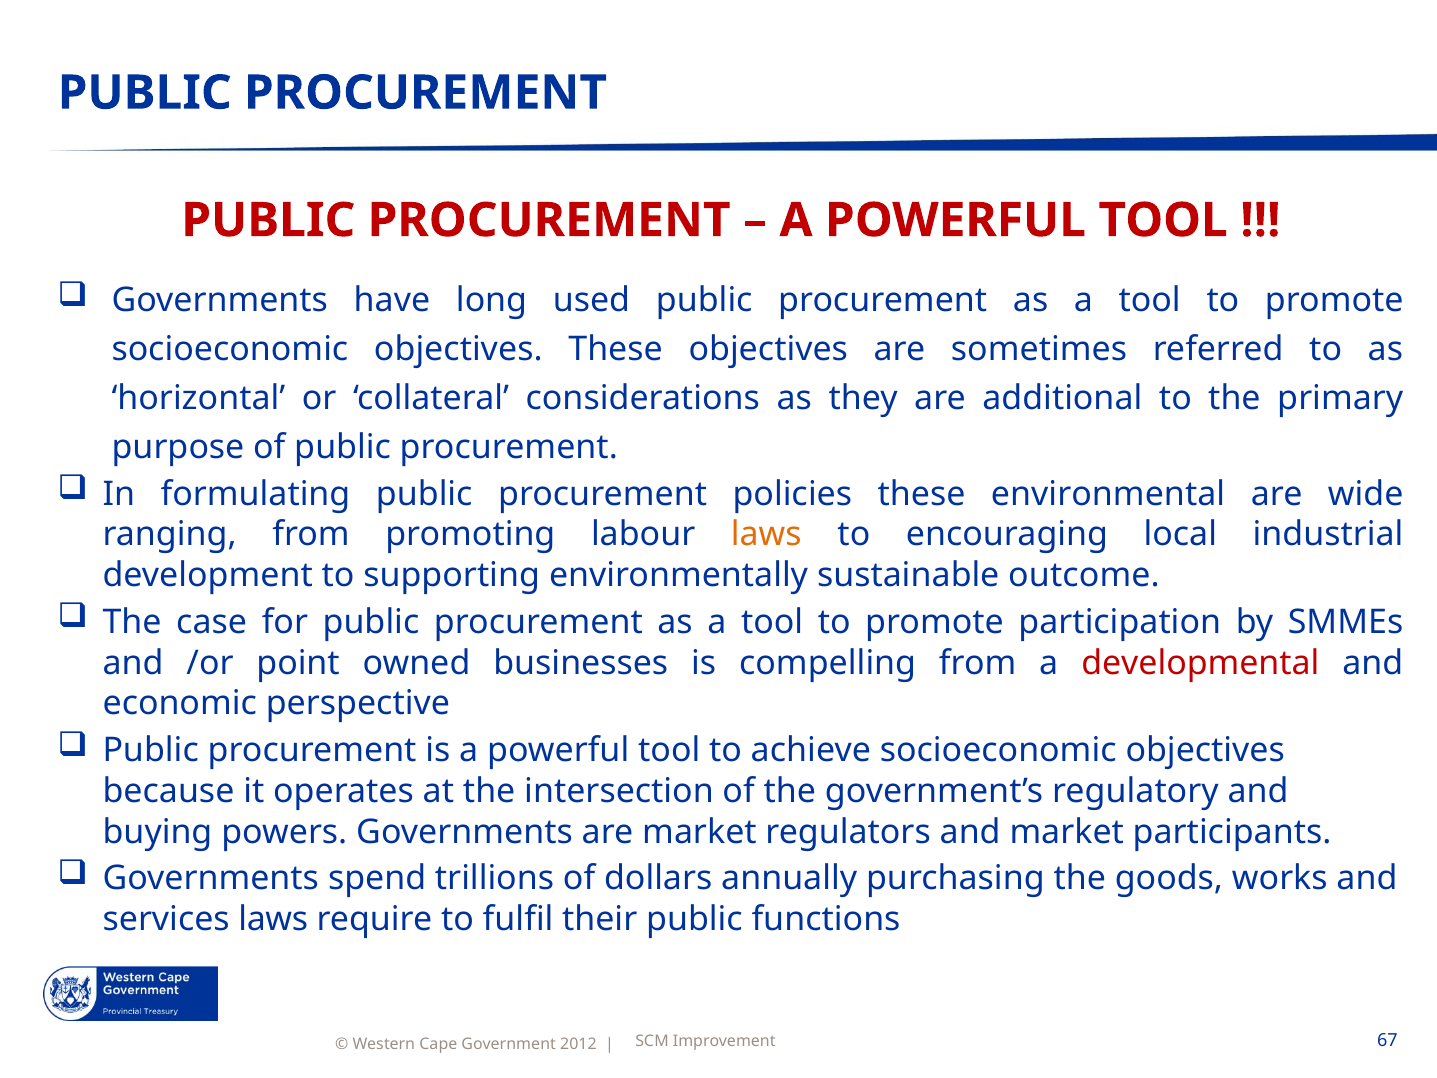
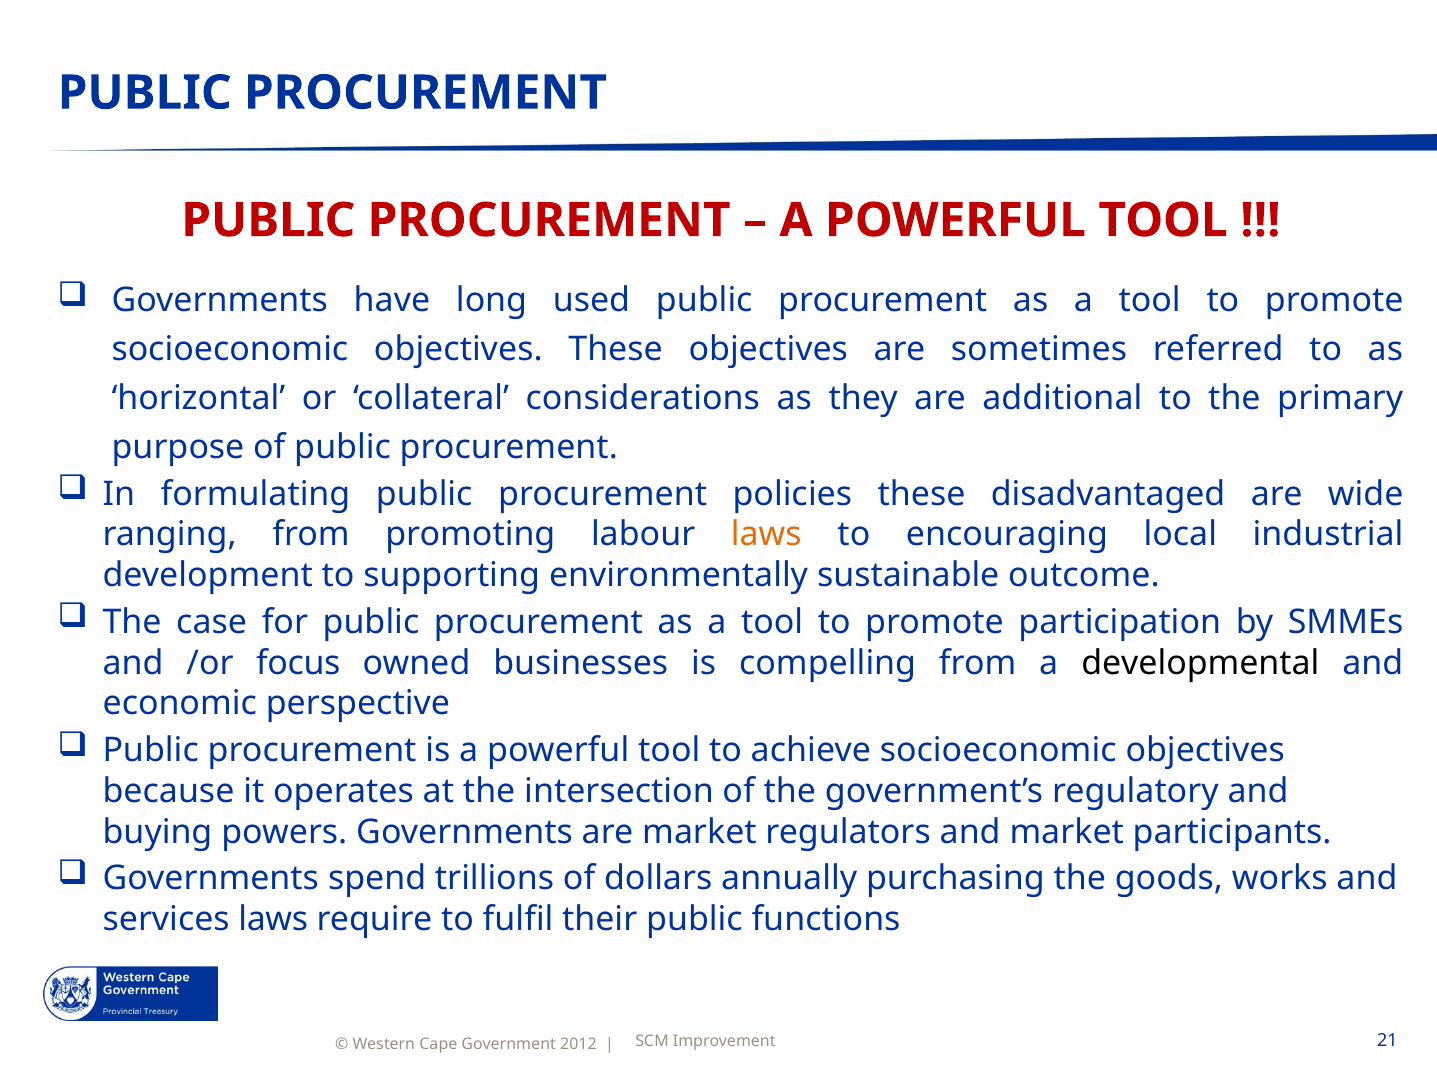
environmental: environmental -> disadvantaged (1108, 494)
point: point -> focus (298, 663)
developmental colour: red -> black (1200, 663)
67: 67 -> 21 (1387, 1040)
